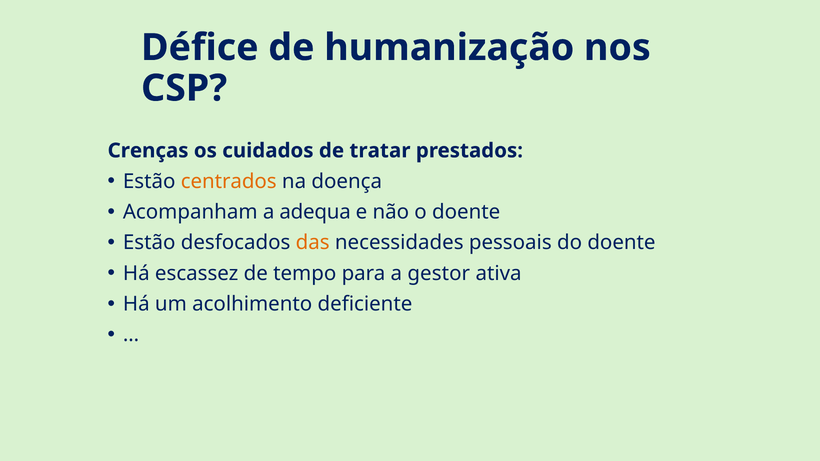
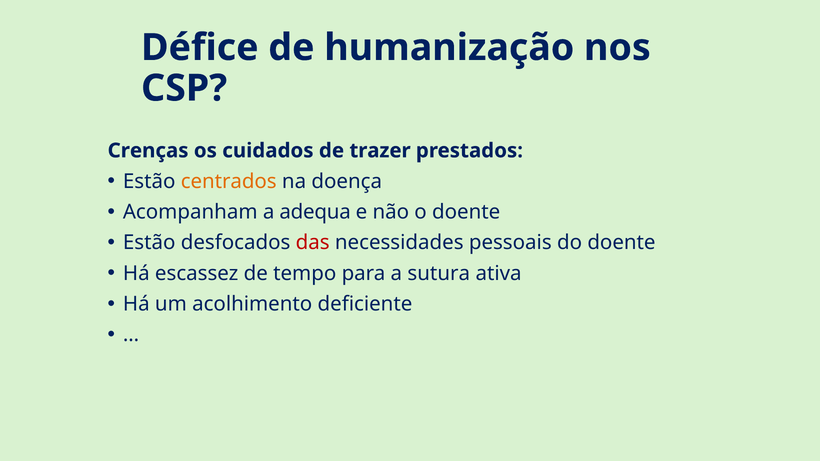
tratar: tratar -> trazer (380, 151)
das colour: orange -> red (313, 243)
gestor: gestor -> sutura (439, 273)
